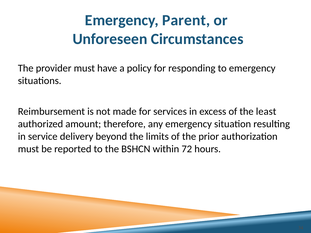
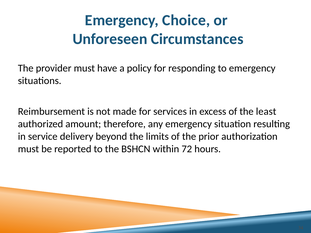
Parent: Parent -> Choice (186, 20)
